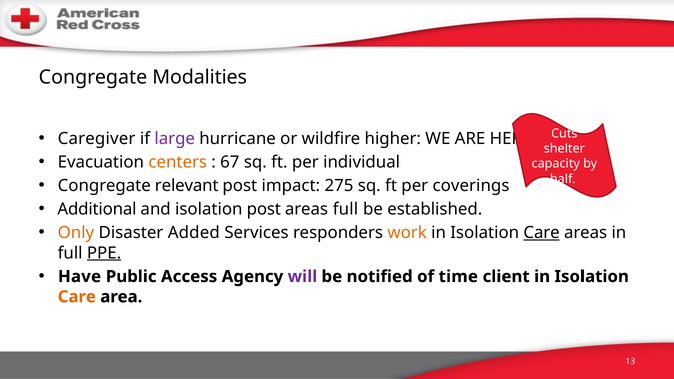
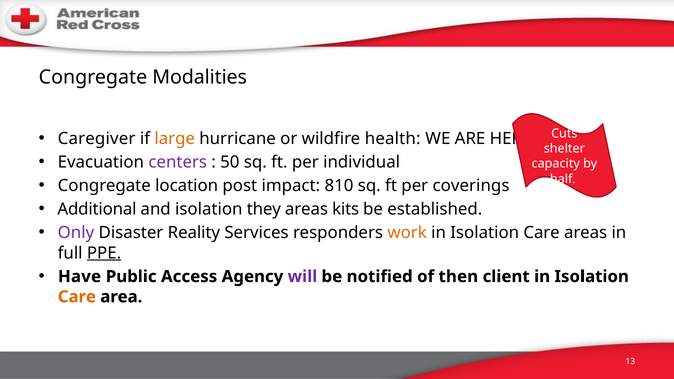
large colour: purple -> orange (175, 139)
higher: higher -> health (393, 139)
centers colour: orange -> purple (178, 162)
67: 67 -> 50 (230, 162)
relevant: relevant -> location (187, 186)
275: 275 -> 810 (339, 186)
isolation post: post -> they (264, 209)
areas full: full -> kits (346, 209)
Only colour: orange -> purple (76, 233)
Added: Added -> Reality (194, 233)
Care underline: present -> none (542, 233)
time: time -> then (458, 277)
